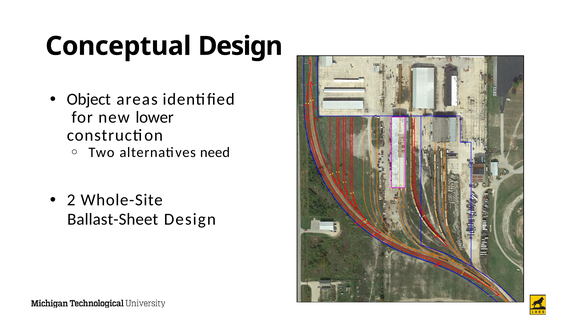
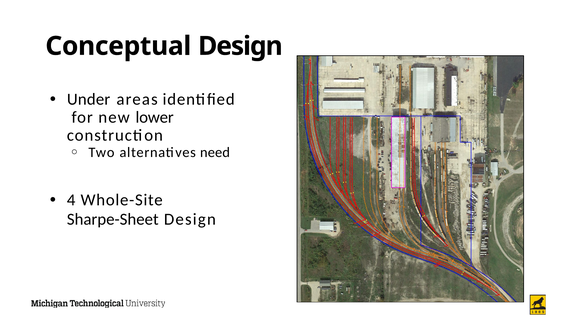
Object: Object -> Under (89, 99)
2: 2 -> 4 (71, 200)
Ballast-Sheet: Ballast-Sheet -> Sharpe-Sheet (113, 219)
